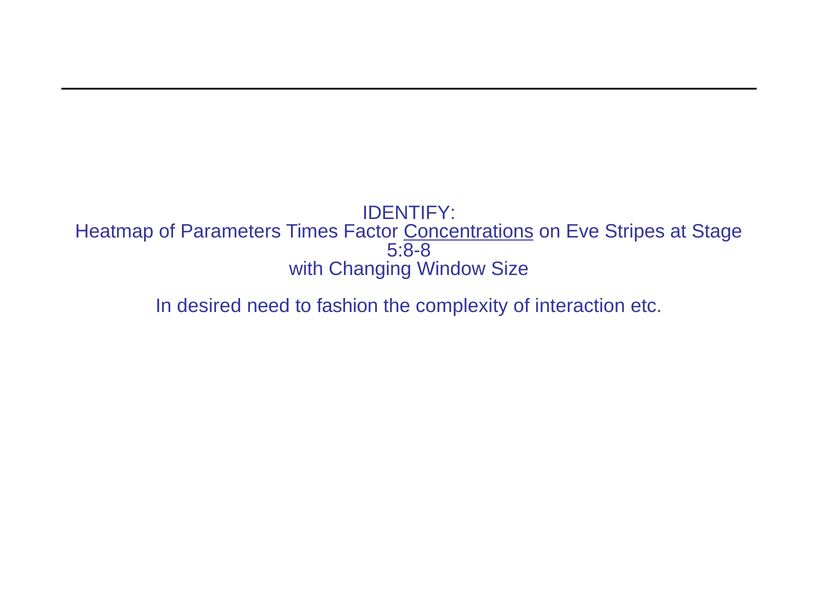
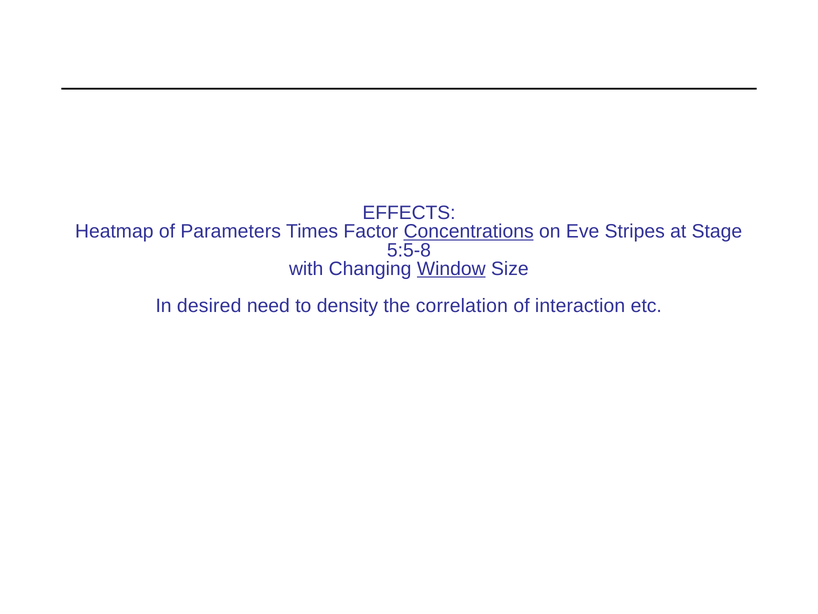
IDENTIFY: IDENTIFY -> EFFECTS (409, 213)
5:8-8: 5:8-8 -> 5:5-8 (409, 250)
Window underline: none -> present (451, 268)
fashion: fashion -> density (347, 306)
complexity: complexity -> correlation (462, 306)
